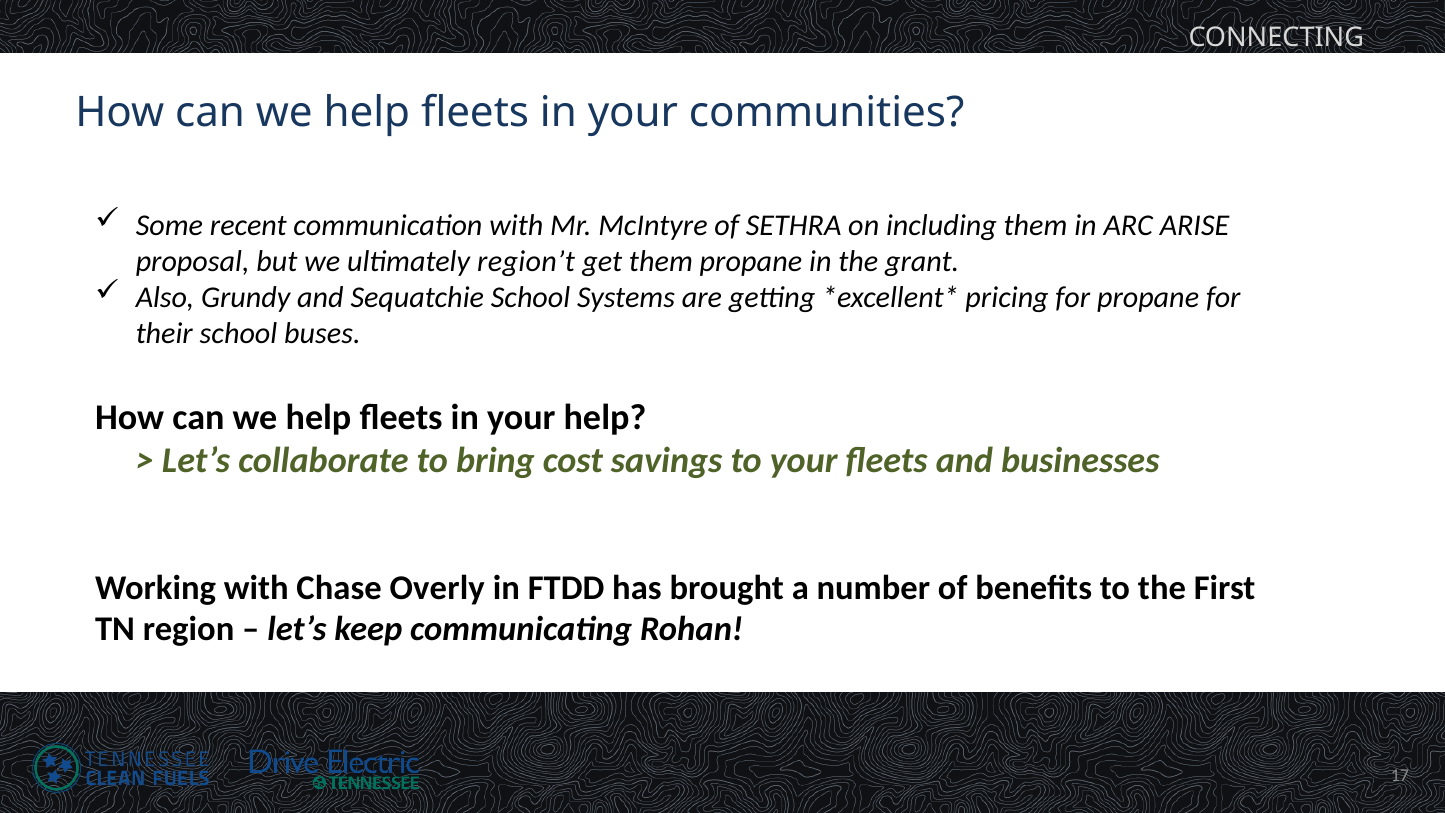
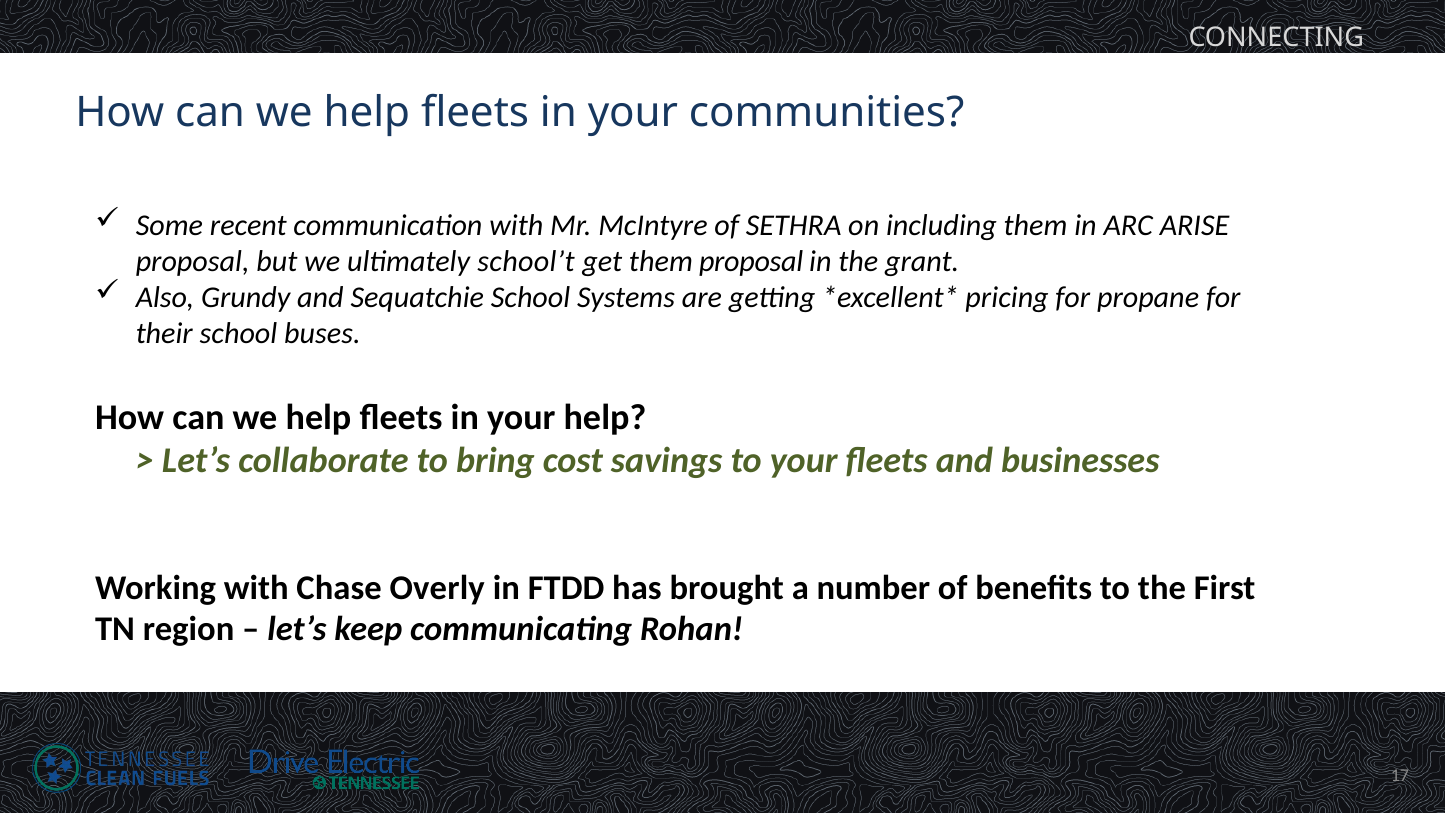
region’t: region’t -> school’t (526, 261)
them propane: propane -> proposal (751, 261)
